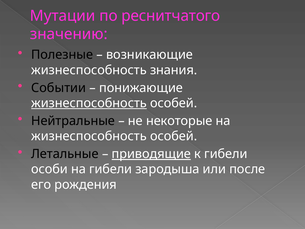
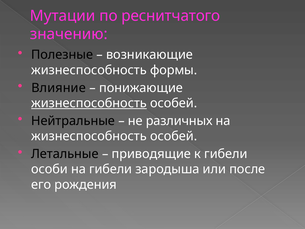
знания: знания -> формы (174, 70)
Событии: Событии -> Влияние (59, 88)
некоторые: некоторые -> различных (179, 121)
приводящие underline: present -> none (151, 154)
